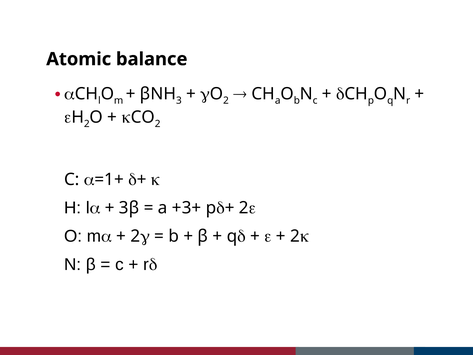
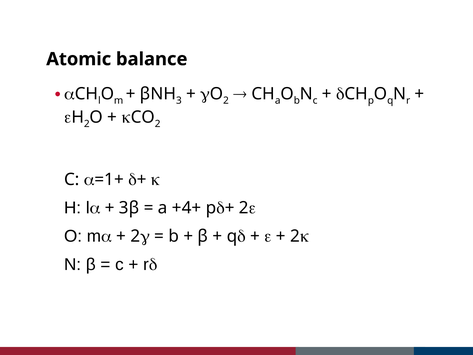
+3+: +3+ -> +4+ (187, 208)
